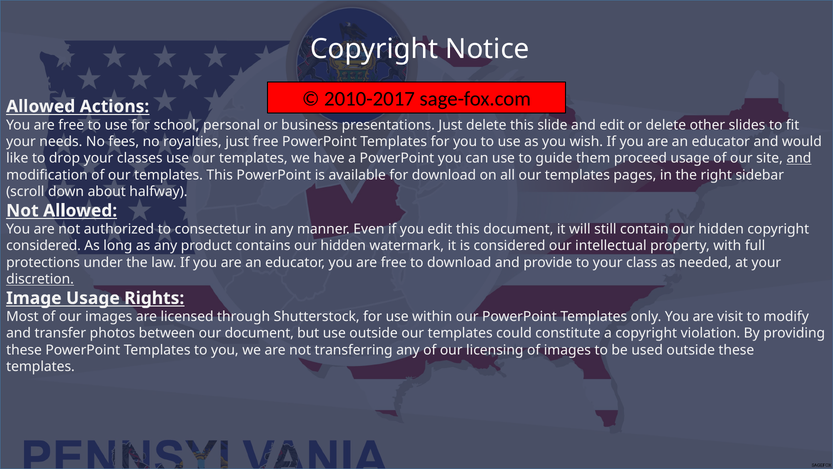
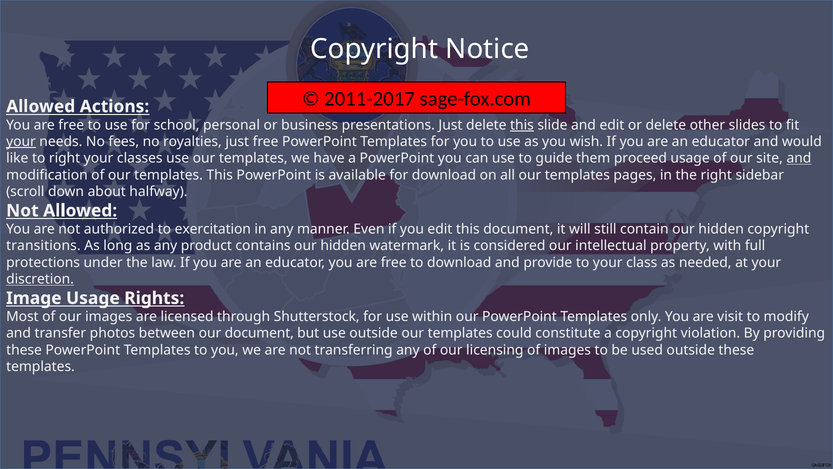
2010-2017: 2010-2017 -> 2011-2017 (369, 99)
this underline: none -> present (522, 125)
your underline: none -> present (21, 142)
to drop: drop -> right (65, 158)
consectetur: consectetur -> exercitation (213, 229)
considered: considered -> transitions (43, 246)
